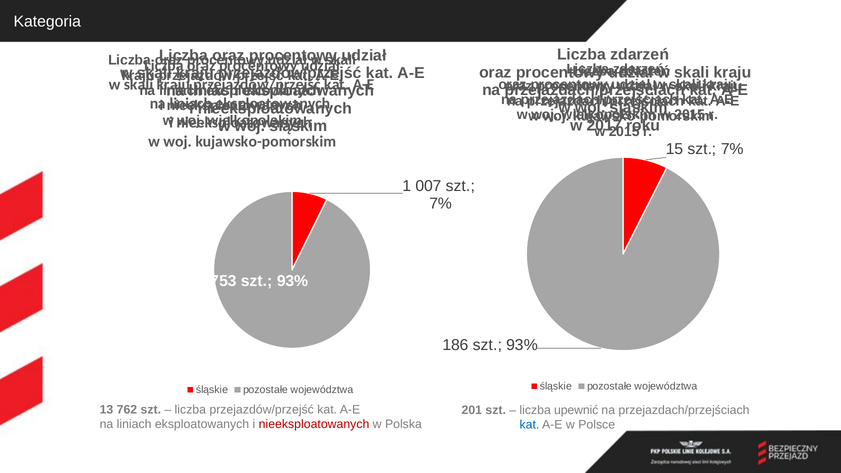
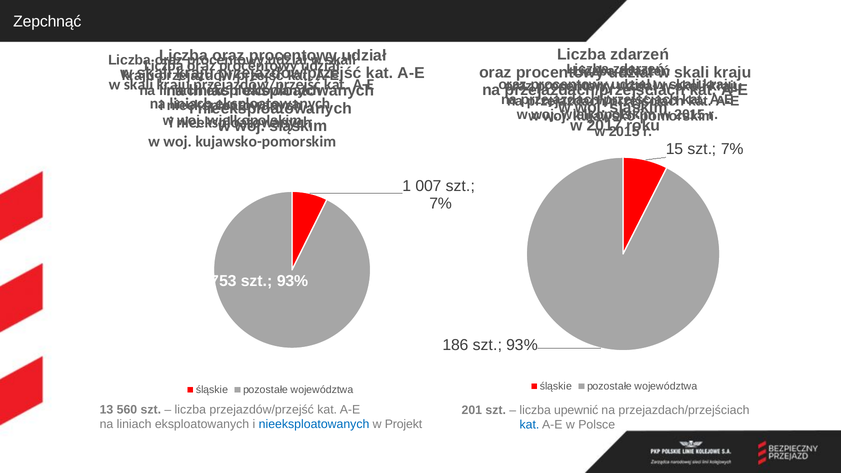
Kategoria: Kategoria -> Zepchnąć (47, 21)
762: 762 -> 560 (127, 410)
nieeksploatowanych colour: red -> blue (314, 424)
Polska: Polska -> Projekt (403, 424)
